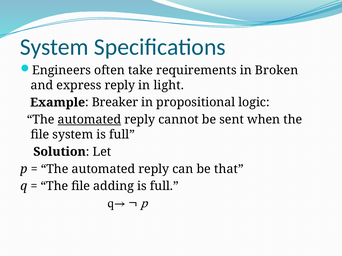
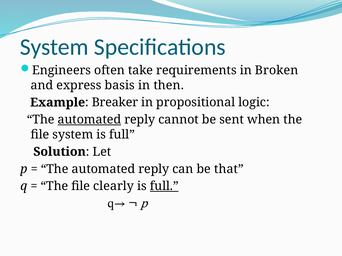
express reply: reply -> basis (120, 85)
light: light -> then (169, 85)
adding: adding -> clearly (114, 187)
full underline: none -> present (164, 187)
